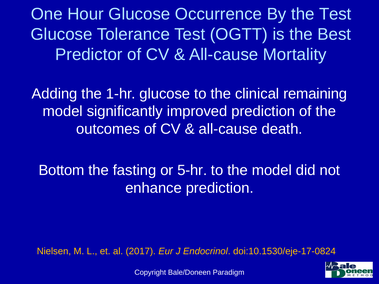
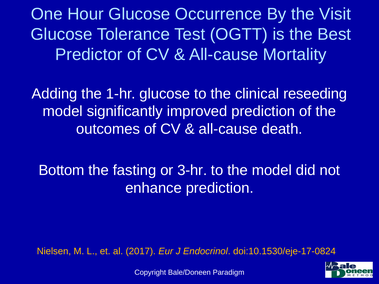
the Test: Test -> Visit (335, 14)
remaining: remaining -> reseeding (315, 94)
5-hr: 5-hr -> 3-hr (192, 170)
